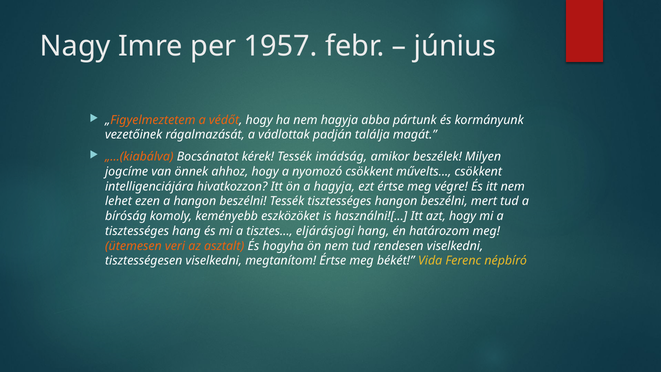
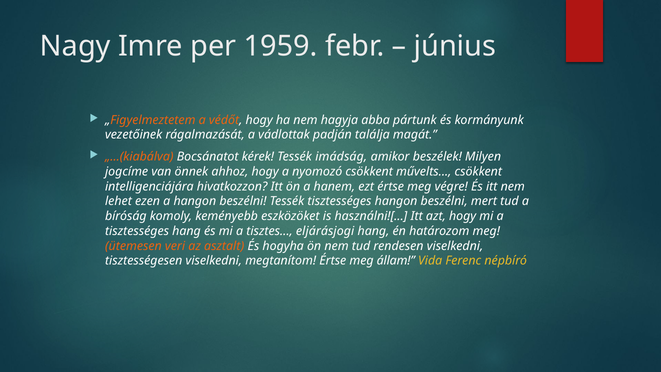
1957: 1957 -> 1959 (281, 46)
a hagyja: hagyja -> hanem (334, 186)
békét: békét -> állam (396, 261)
